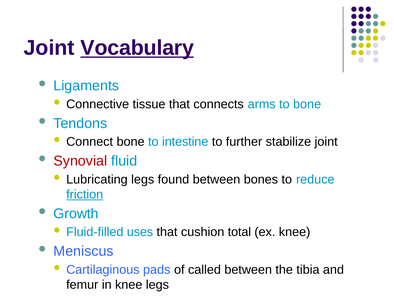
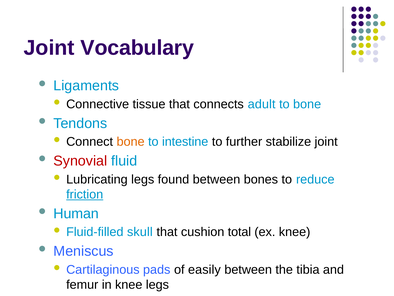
Vocabulary underline: present -> none (137, 48)
arms: arms -> adult (262, 104)
bone colour: black -> orange (131, 142)
Growth: Growth -> Human (76, 213)
uses: uses -> skull (140, 232)
called: called -> easily (204, 269)
